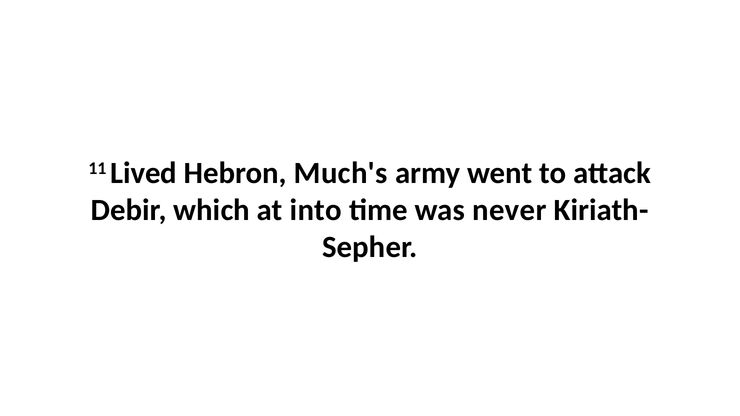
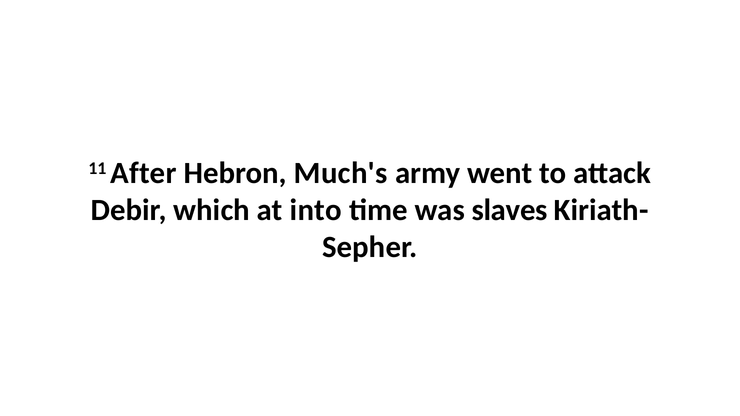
Lived: Lived -> After (143, 173)
never: never -> slaves (510, 210)
